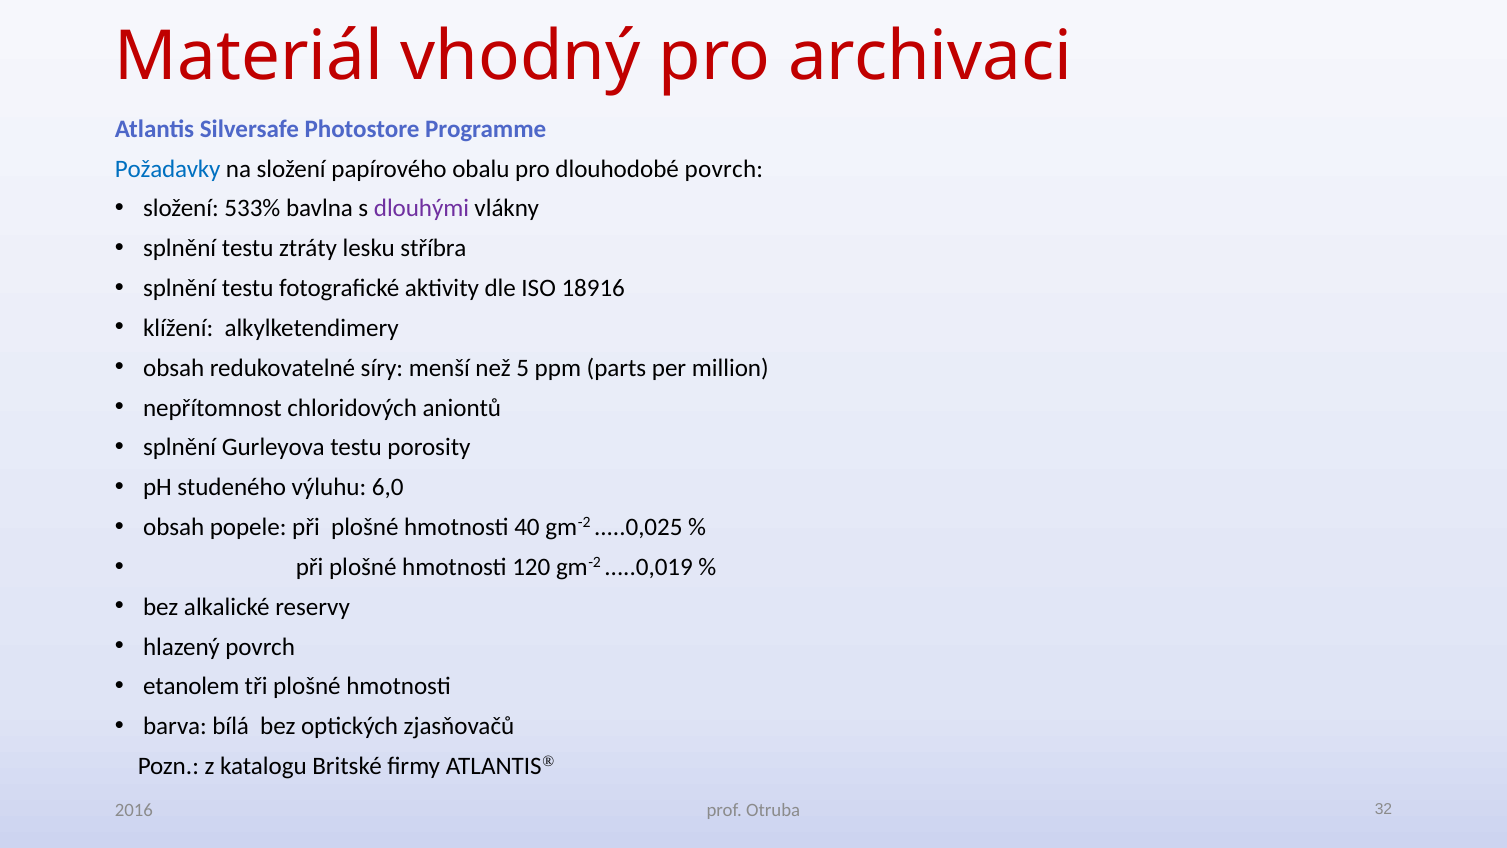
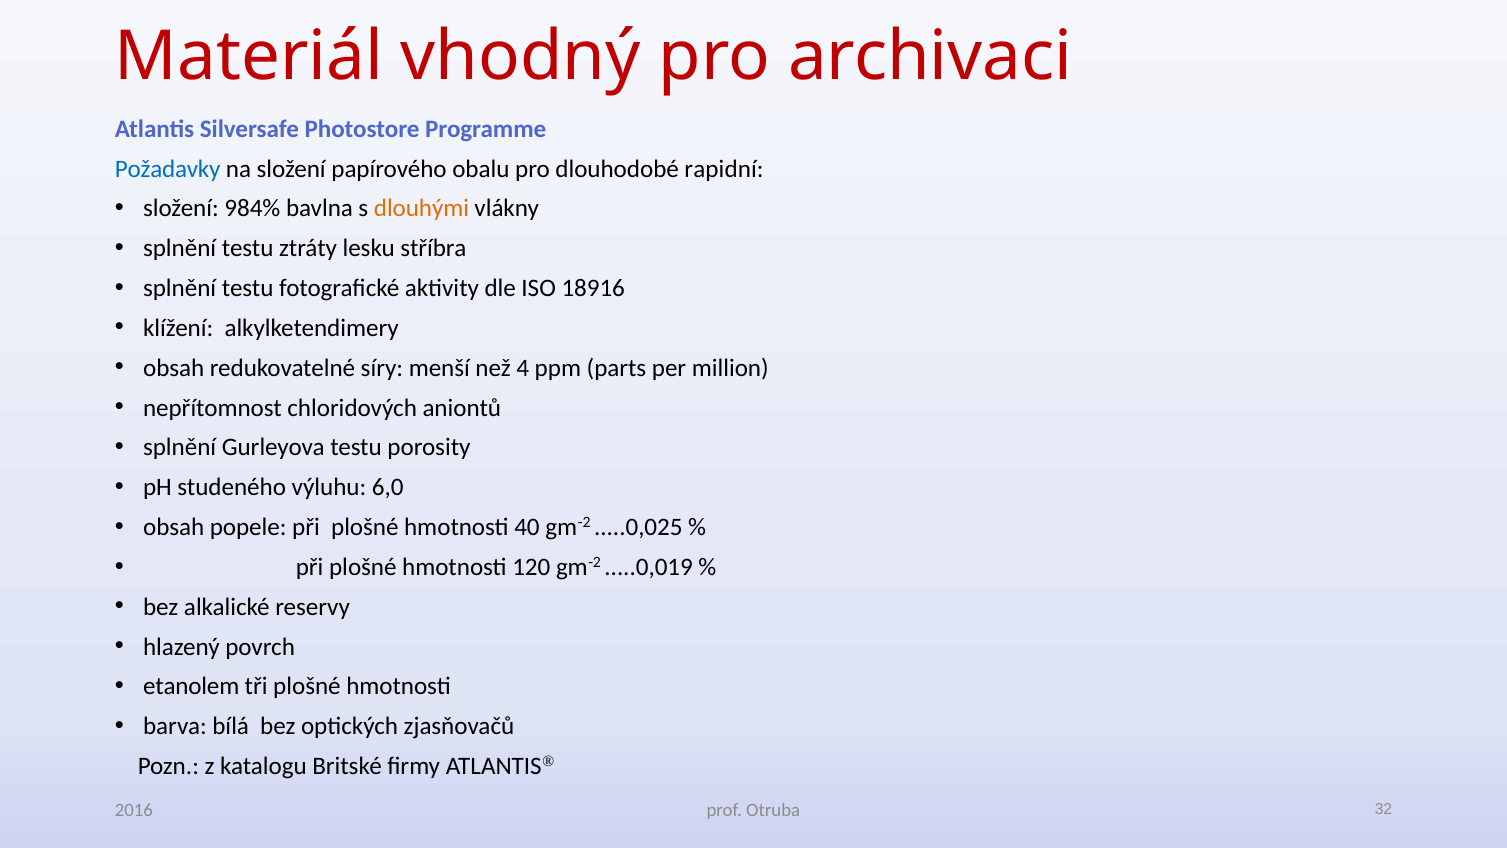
dlouhodobé povrch: povrch -> rapidní (724, 169)
533%: 533% -> 984% (252, 209)
dlouhými colour: purple -> orange (421, 209)
5: 5 -> 4 (523, 368)
